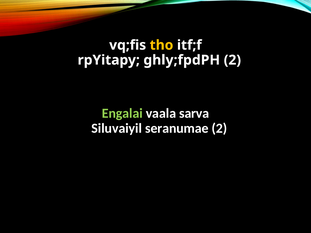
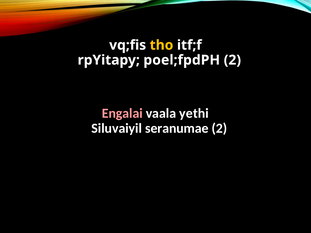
ghly;fpdPH: ghly;fpdPH -> poel;fpdPH (182, 60)
Engalai colour: light green -> pink (122, 114)
sarva: sarva -> yethi (194, 114)
